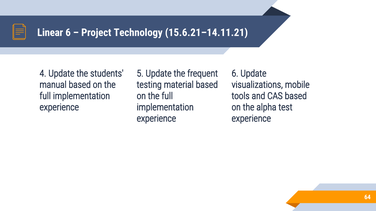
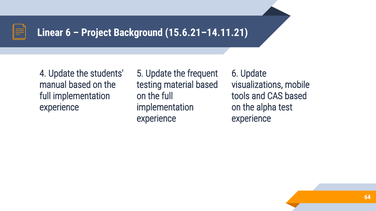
Technology: Technology -> Background (138, 33)
